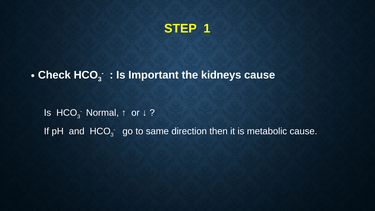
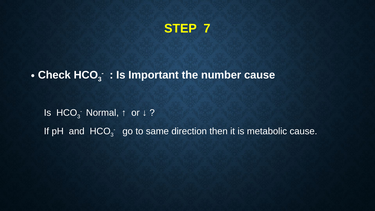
1: 1 -> 7 (207, 28)
kidneys: kidneys -> number (221, 75)
